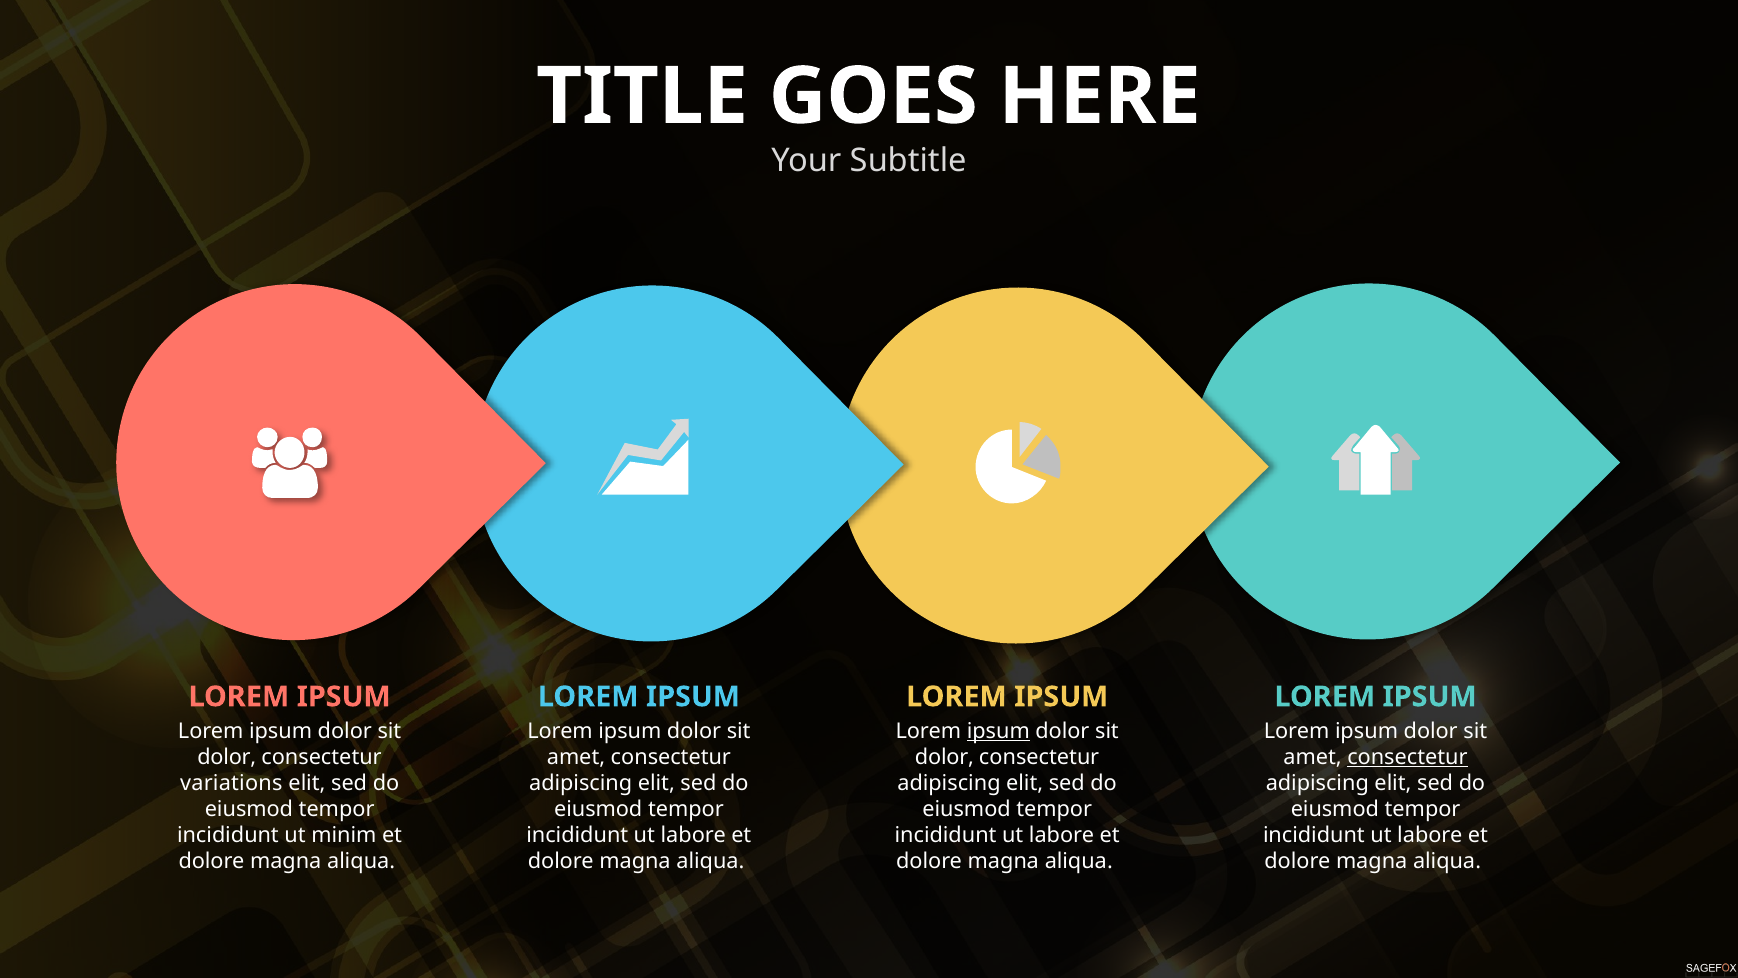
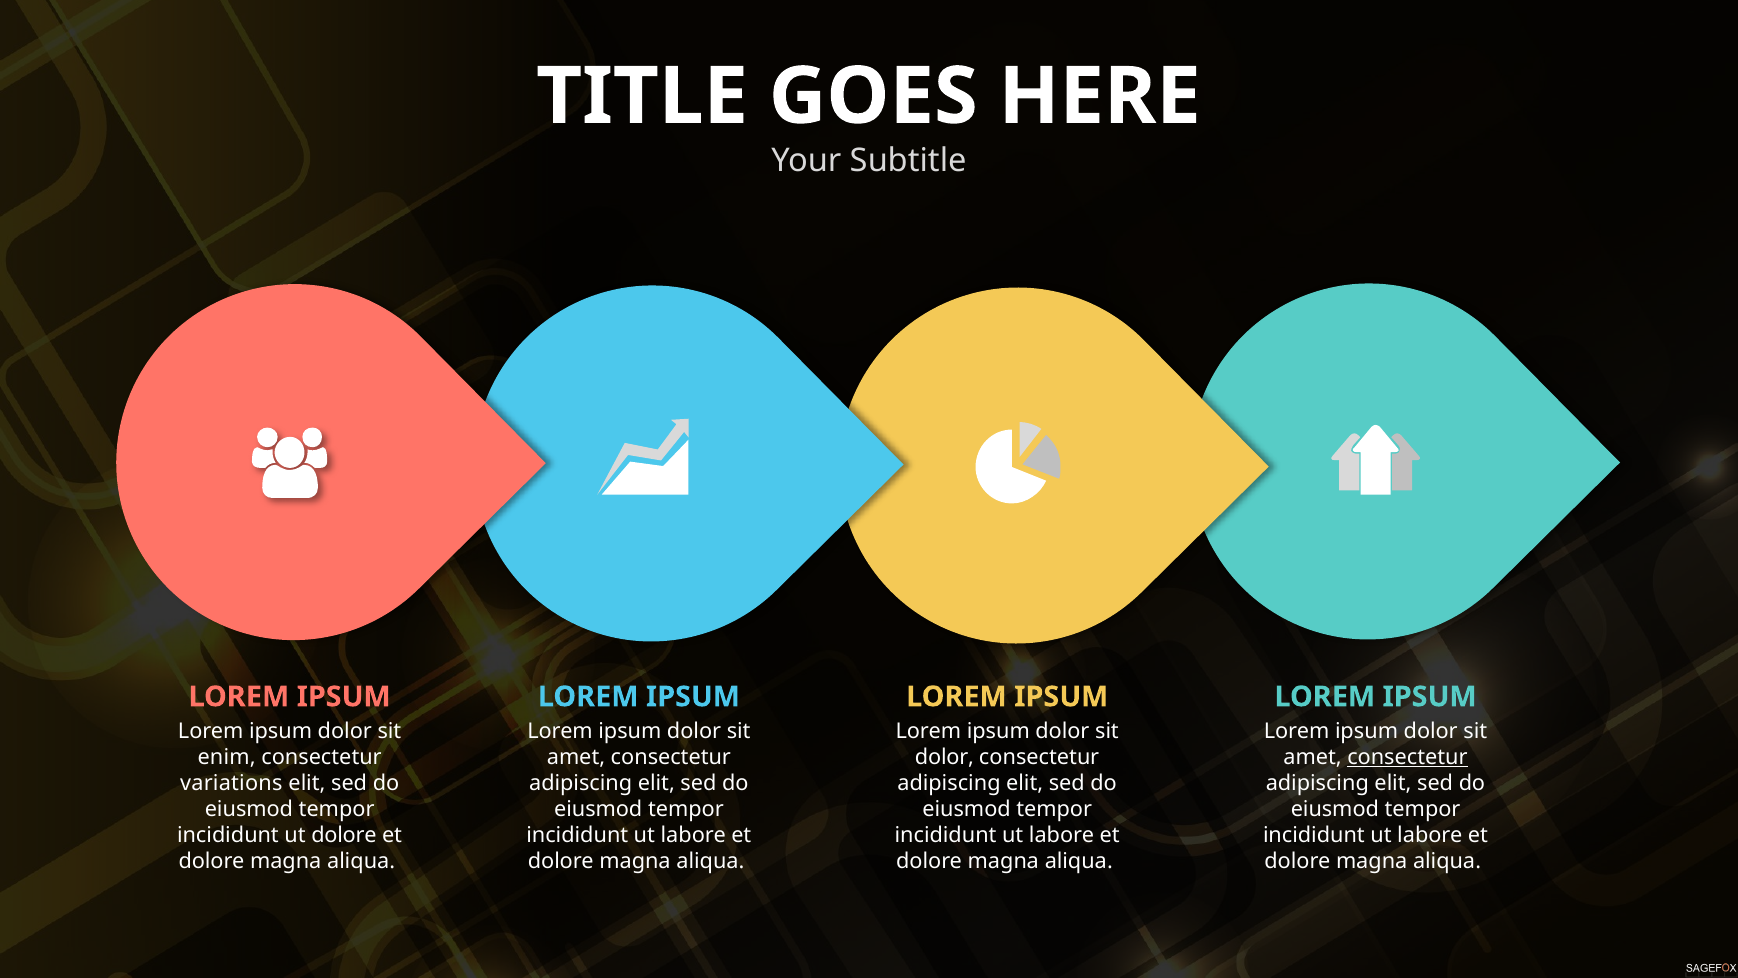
ipsum underline: present -> none (998, 731)
dolor: dolor -> enim (227, 757)
ut minim: minim -> dolore (344, 835)
